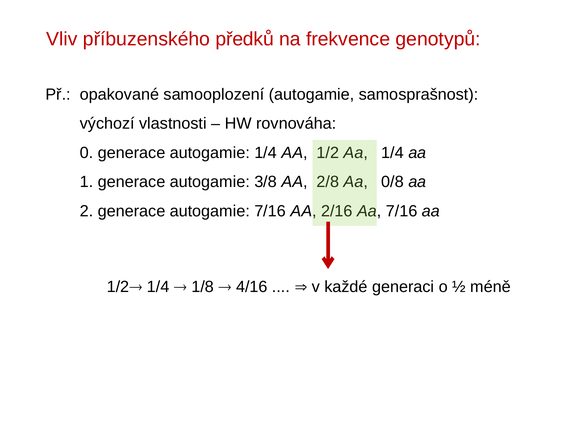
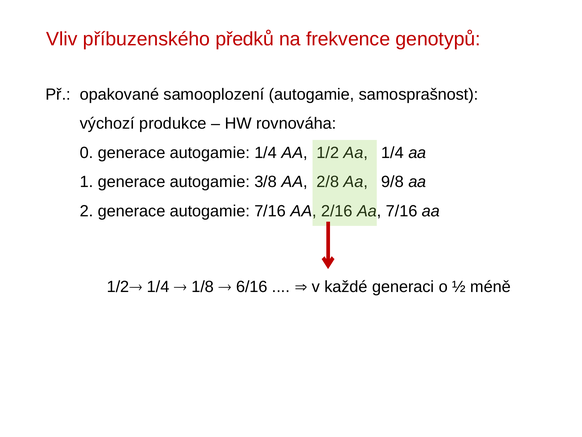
vlastnosti: vlastnosti -> produkce (173, 124)
0/8: 0/8 -> 9/8 (393, 182)
4/16: 4/16 -> 6/16 (252, 286)
